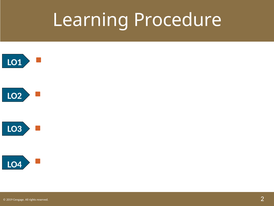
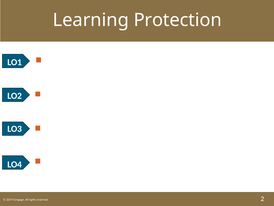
Procedure: Procedure -> Protection (178, 20)
